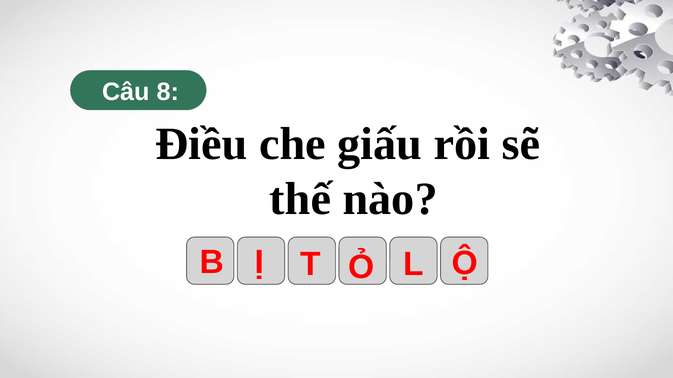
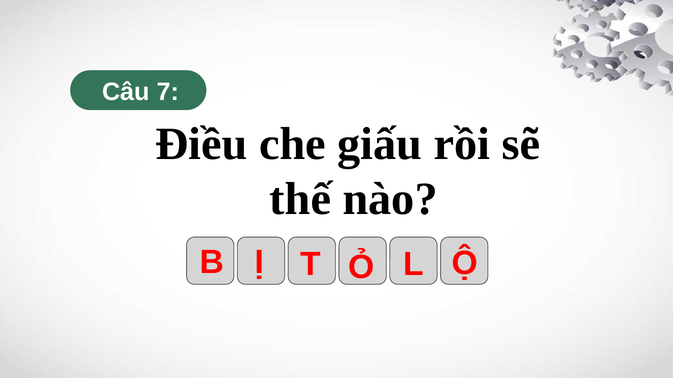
8: 8 -> 7 (168, 92)
